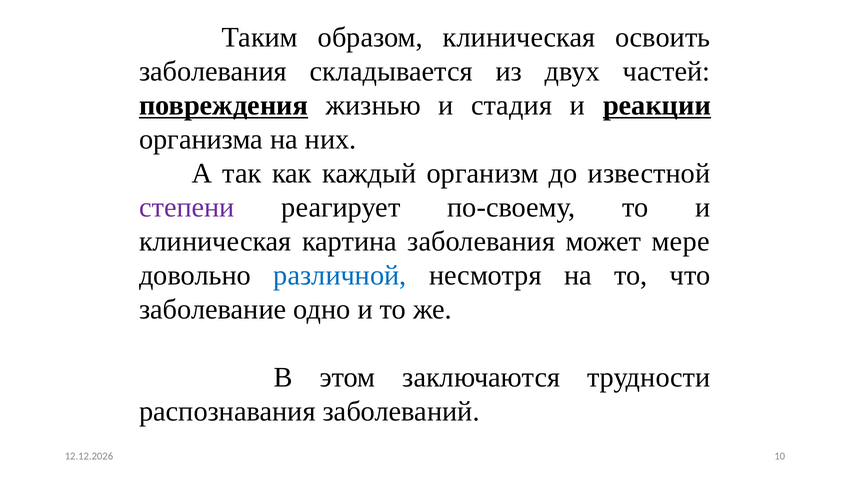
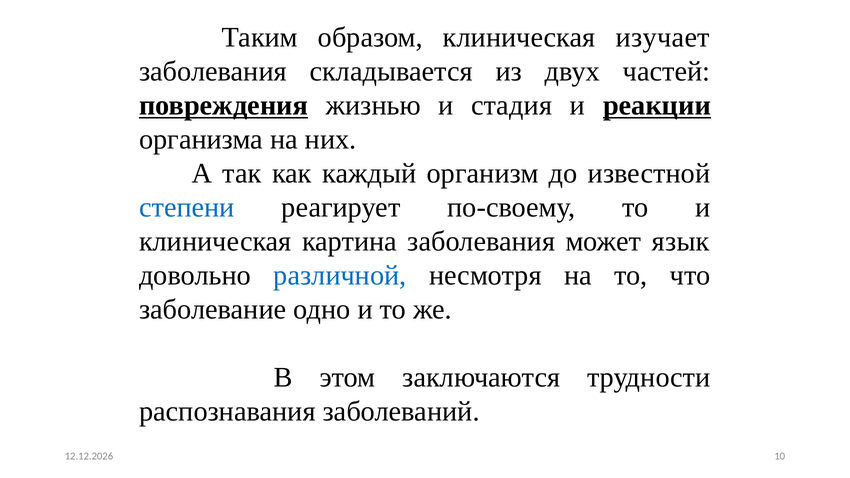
освоить: освоить -> изучает (663, 37)
степени colour: purple -> blue (187, 207)
мере: мере -> язык (681, 241)
